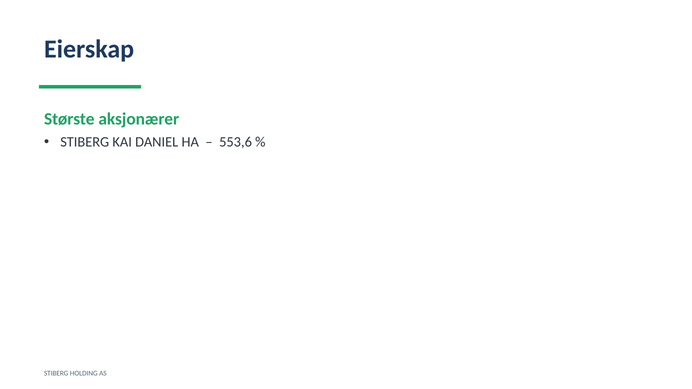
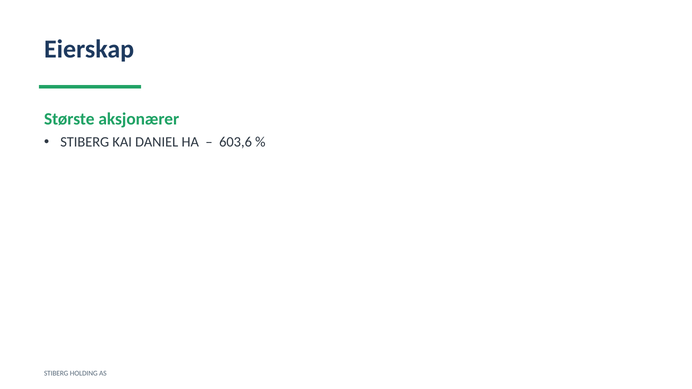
553,6: 553,6 -> 603,6 (236, 142)
